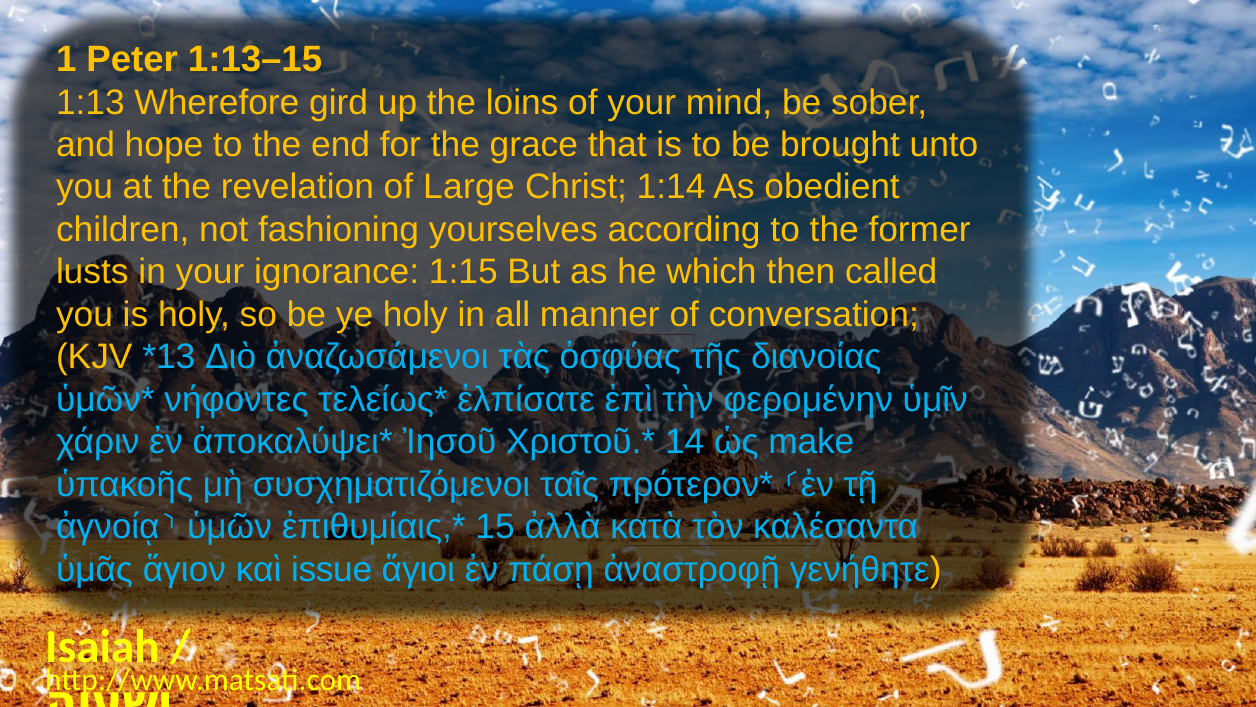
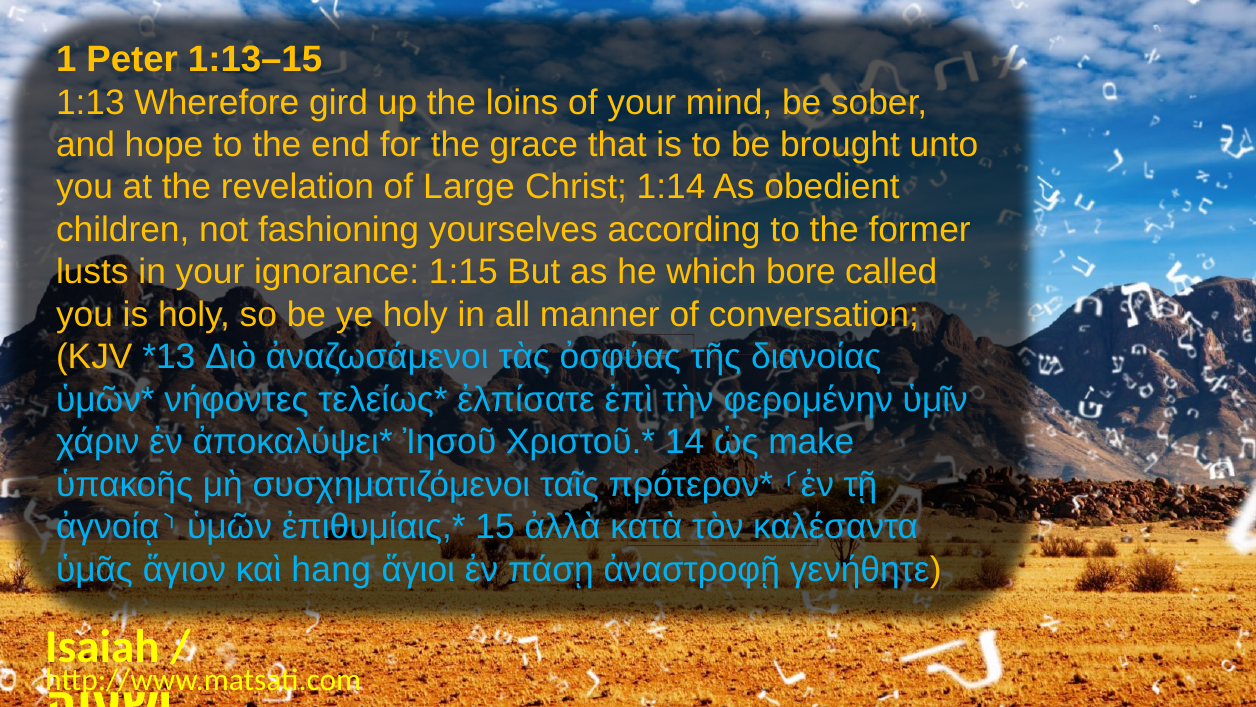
then: then -> bore (801, 272)
issue: issue -> hang (331, 569)
